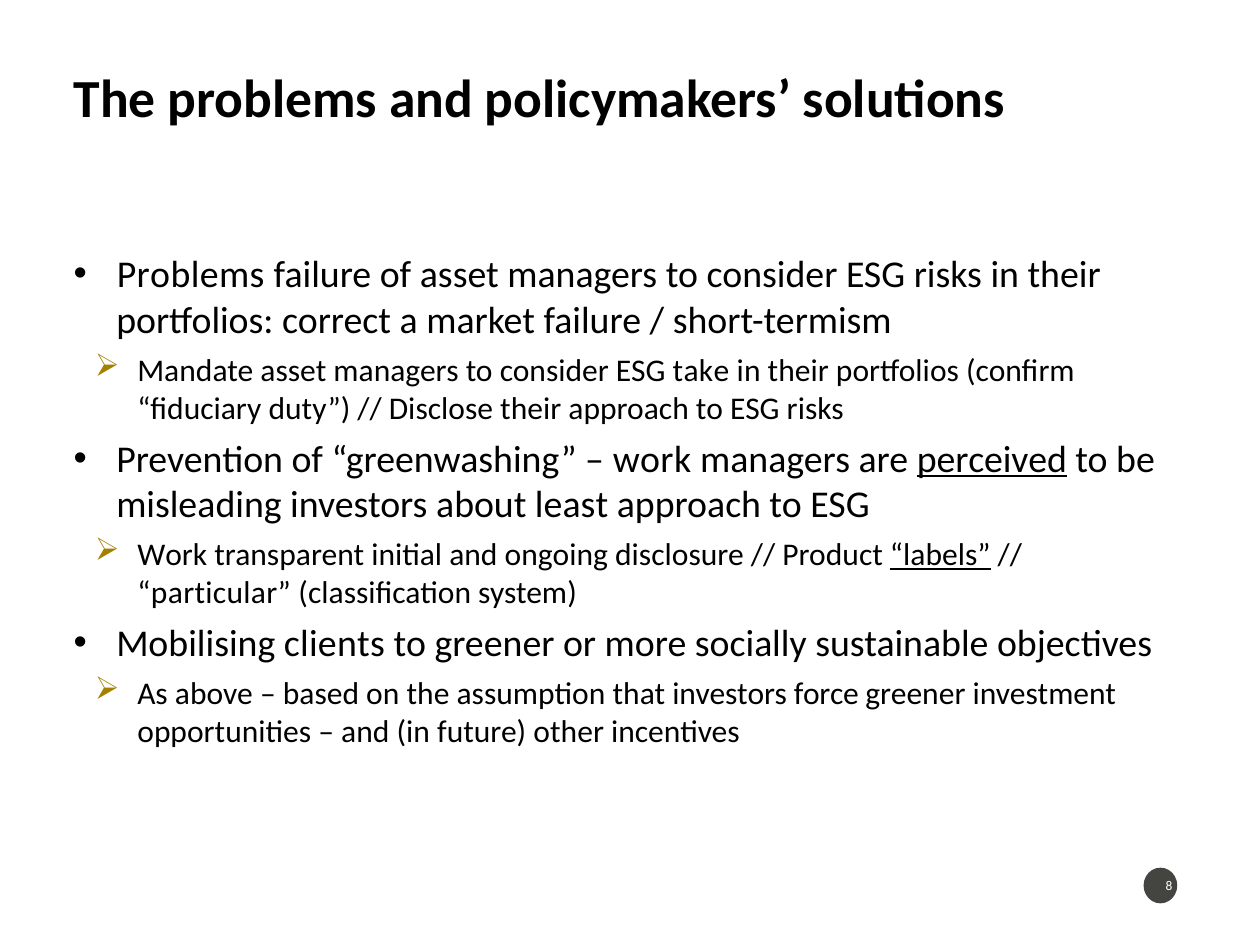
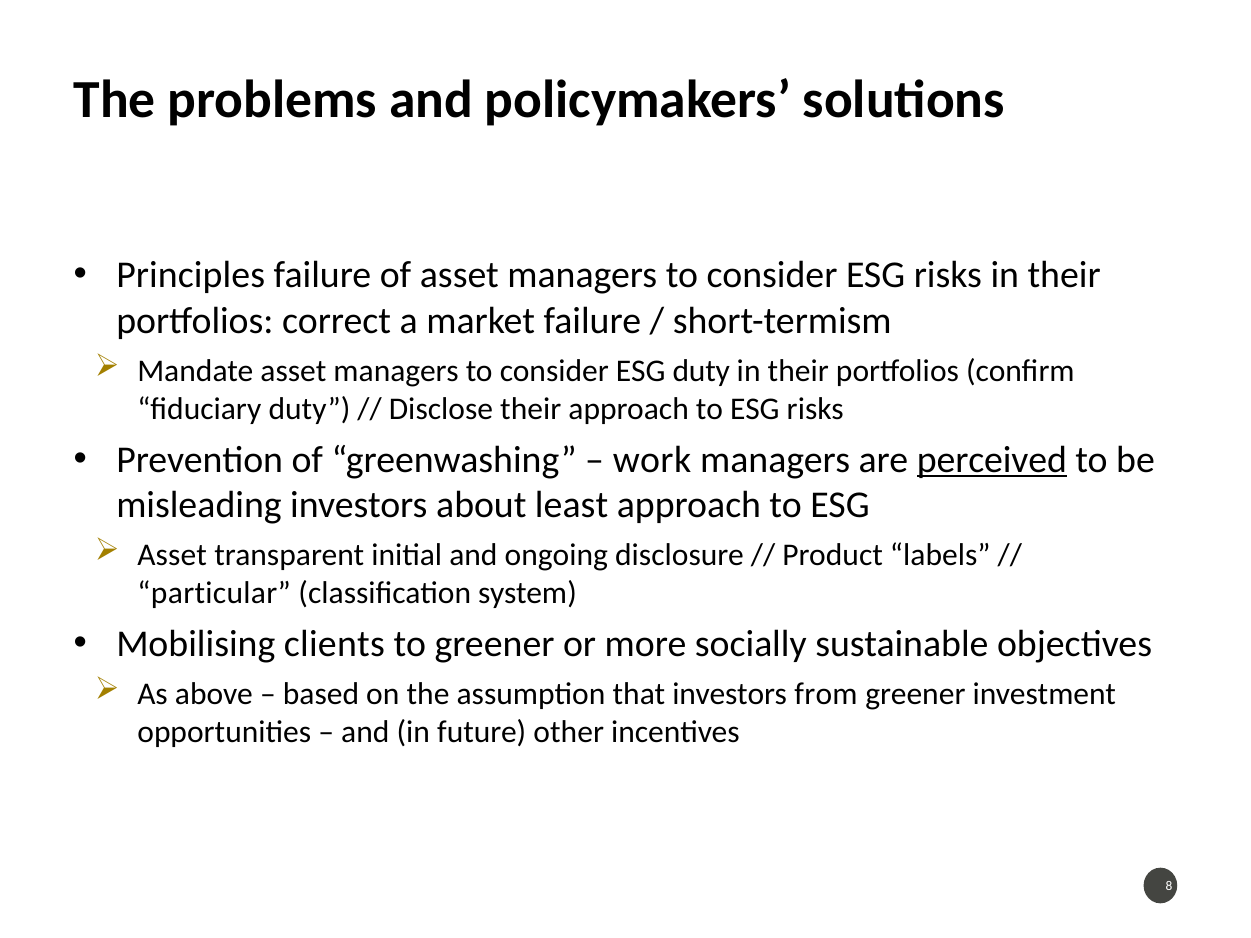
Problems: Problems -> Principles (191, 275)
ESG take: take -> duty (701, 371)
Work: Work -> Asset (172, 555)
labels underline: present -> none (940, 555)
force: force -> from (826, 694)
